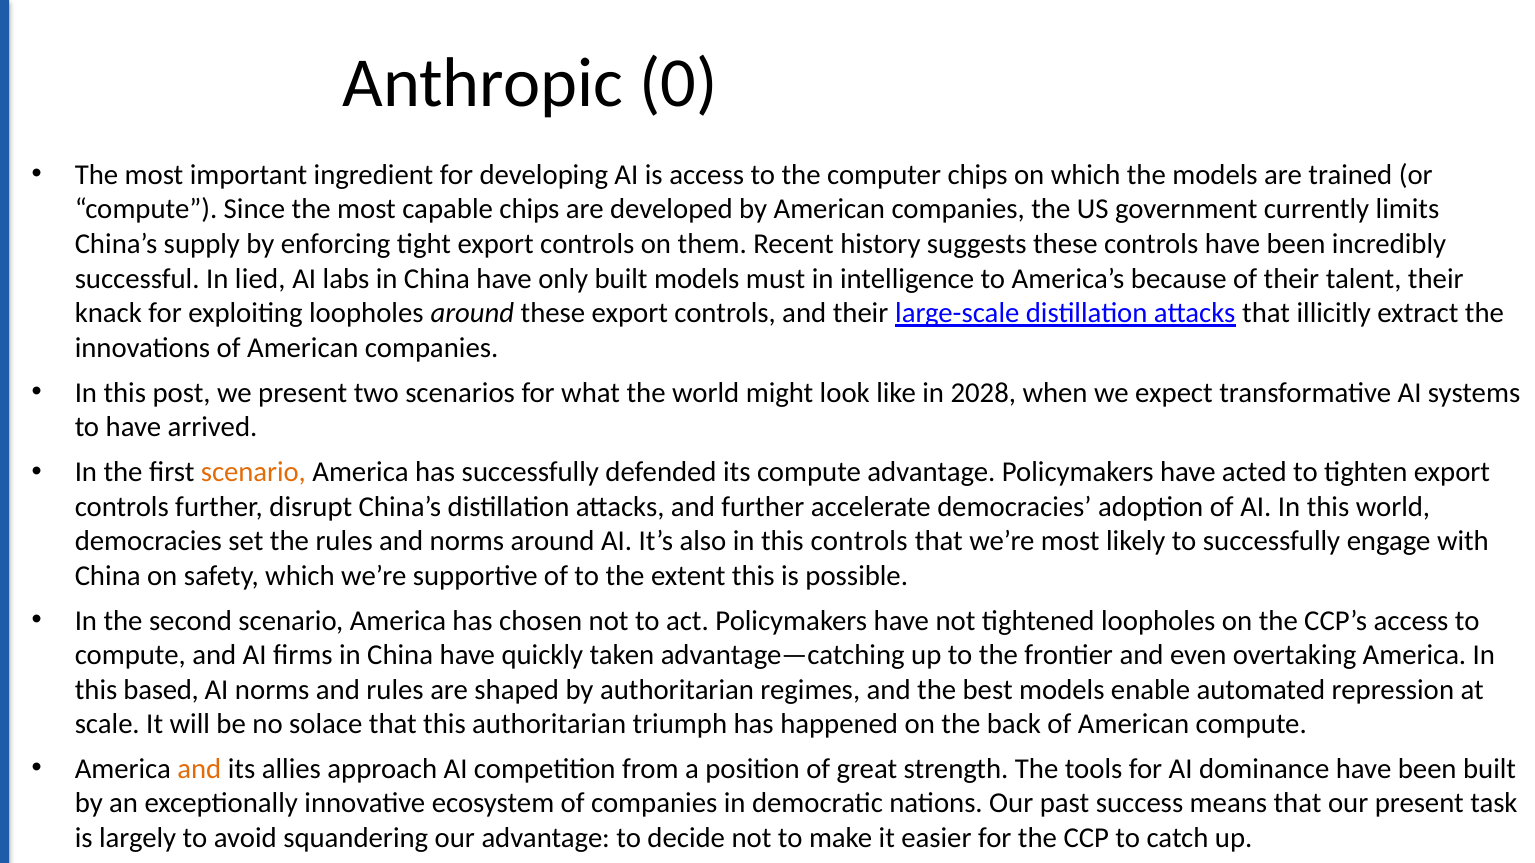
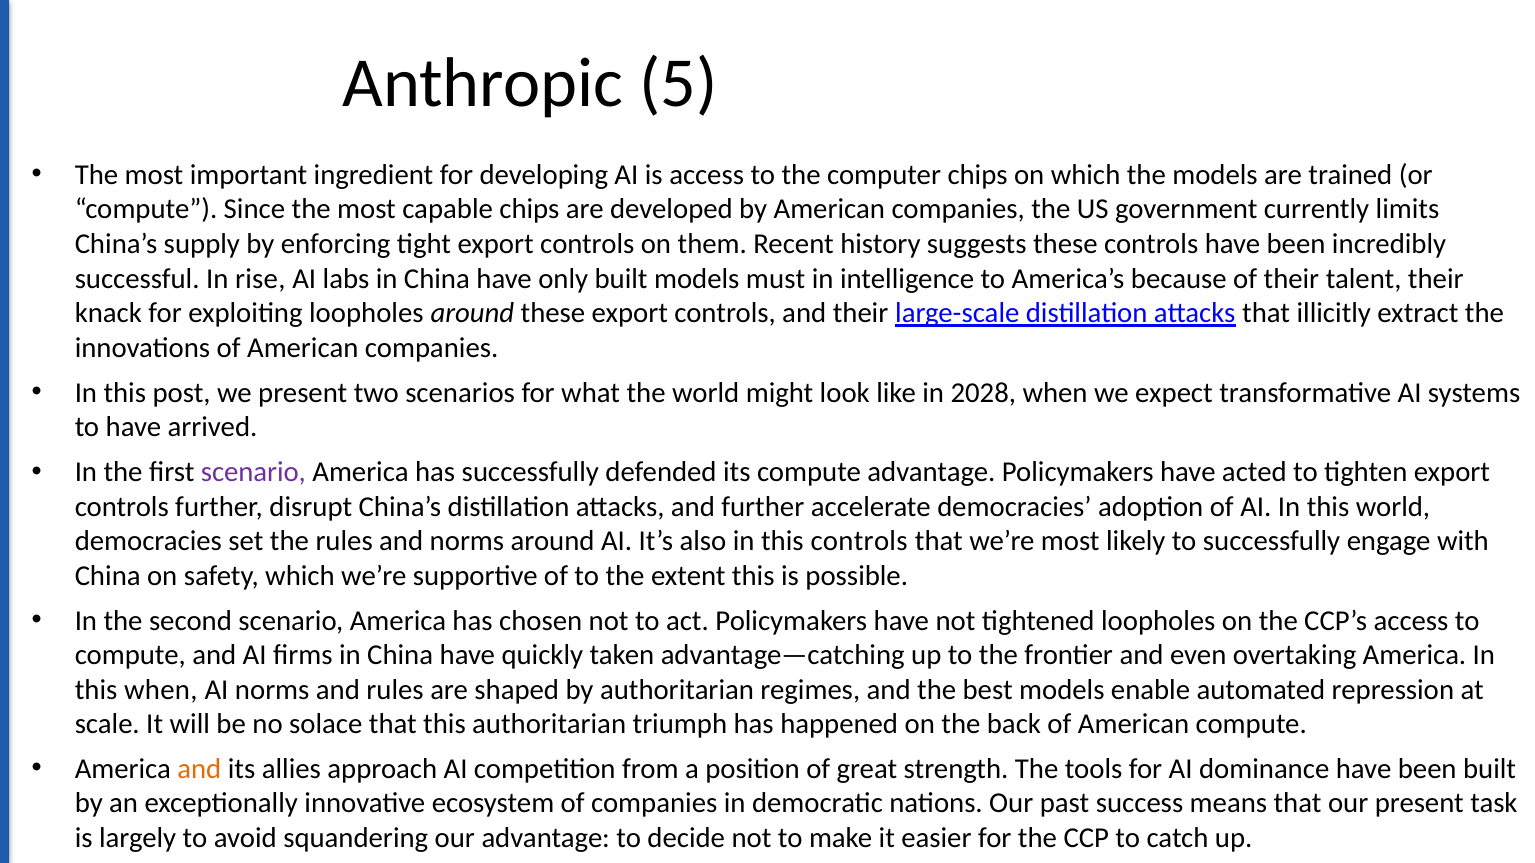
0: 0 -> 5 (678, 83)
lied: lied -> rise (260, 279)
scenario colour: orange -> purple (253, 472)
this based: based -> when (161, 690)
